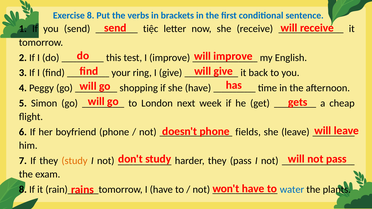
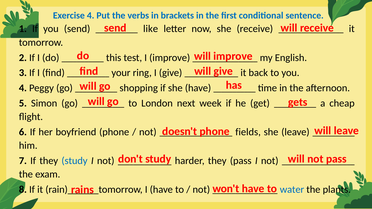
Exercise 8: 8 -> 4 (91, 15)
tiệc: tiệc -> like (151, 29)
study colour: orange -> blue (74, 161)
